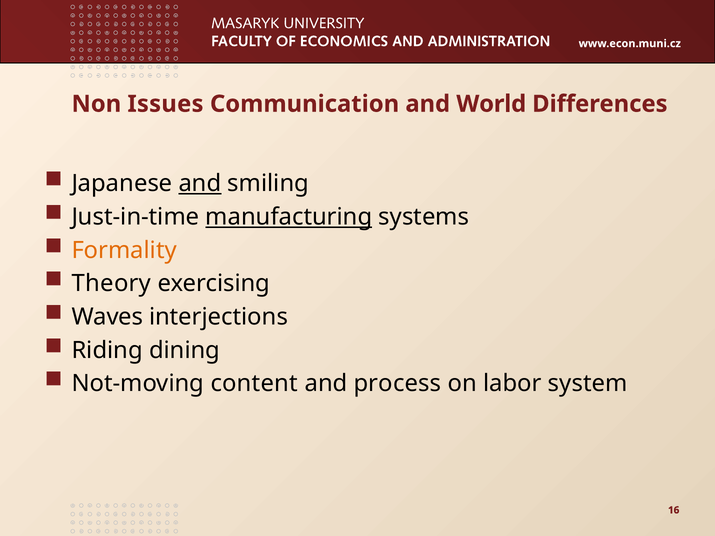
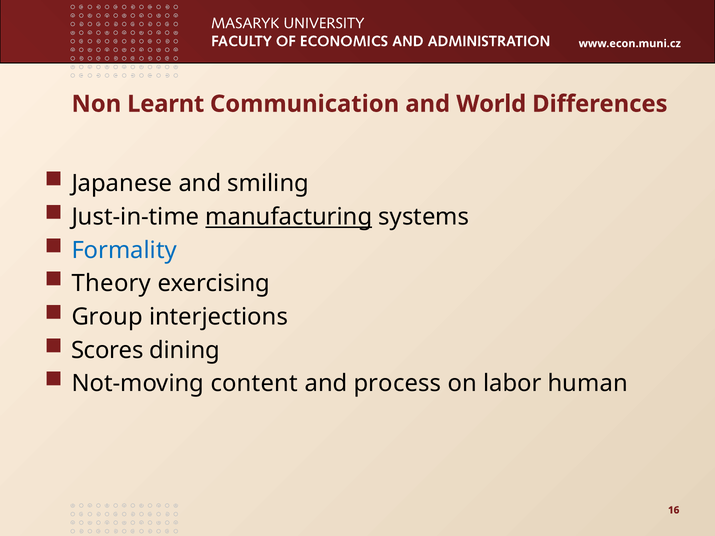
Issues: Issues -> Learnt (166, 104)
and underline: present -> none (200, 184)
Formality colour: orange -> blue (124, 250)
Waves: Waves -> Group (107, 317)
Riding: Riding -> Scores (107, 350)
system: system -> human (588, 384)
